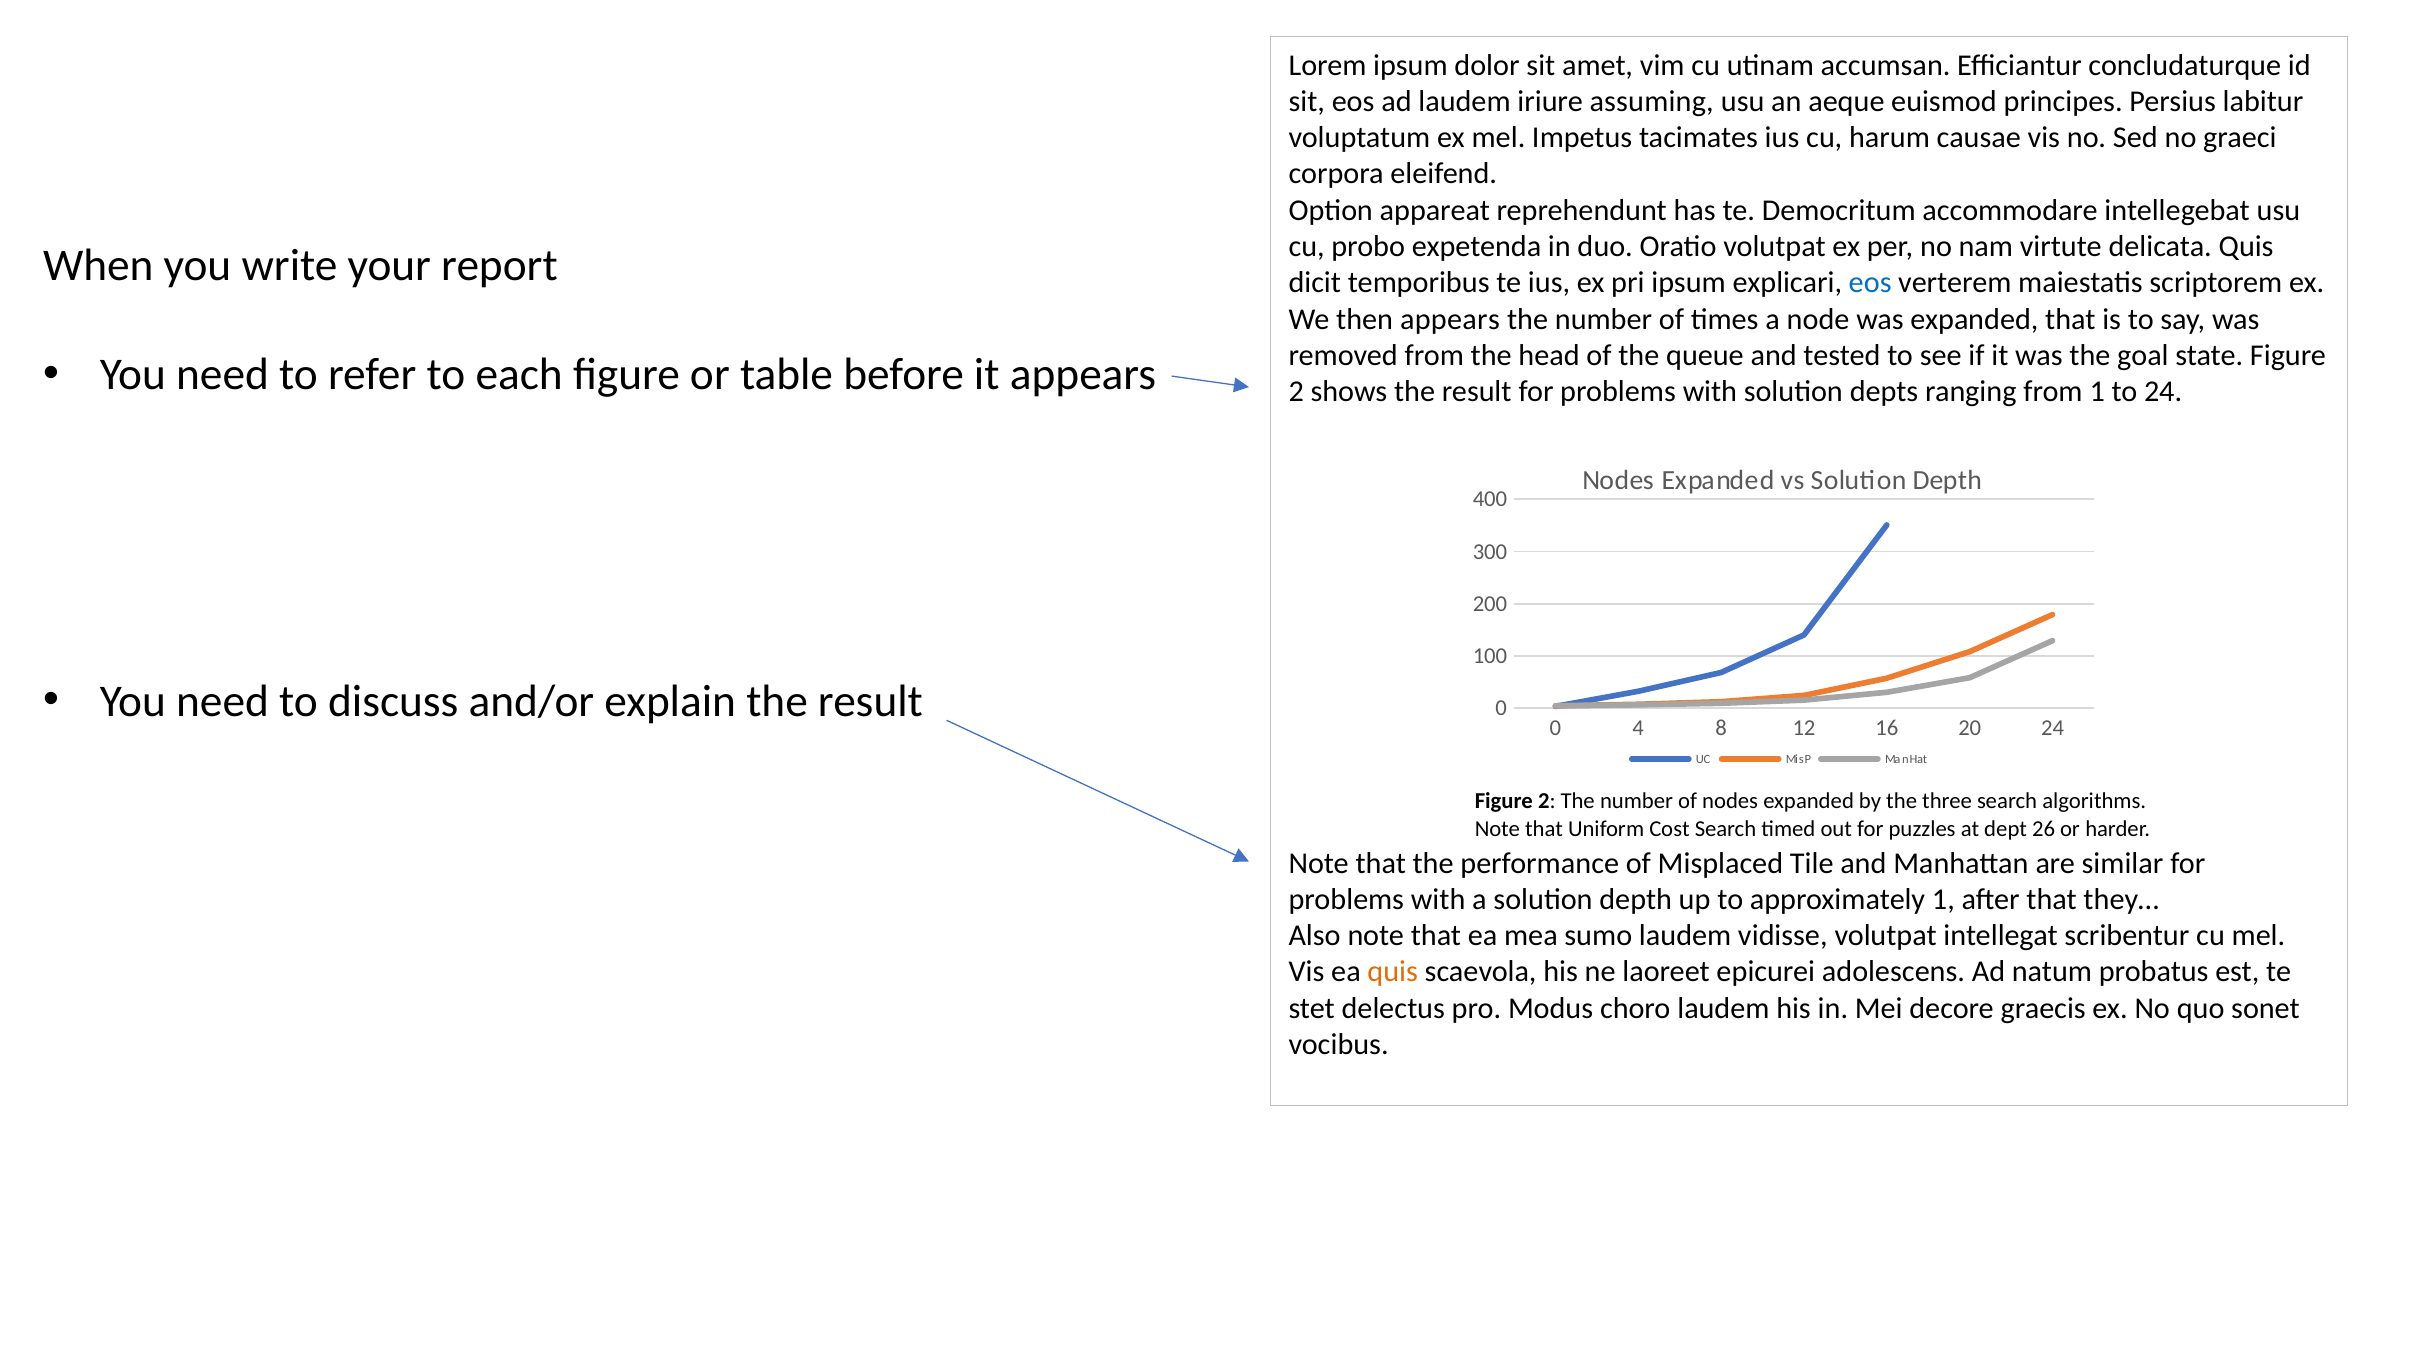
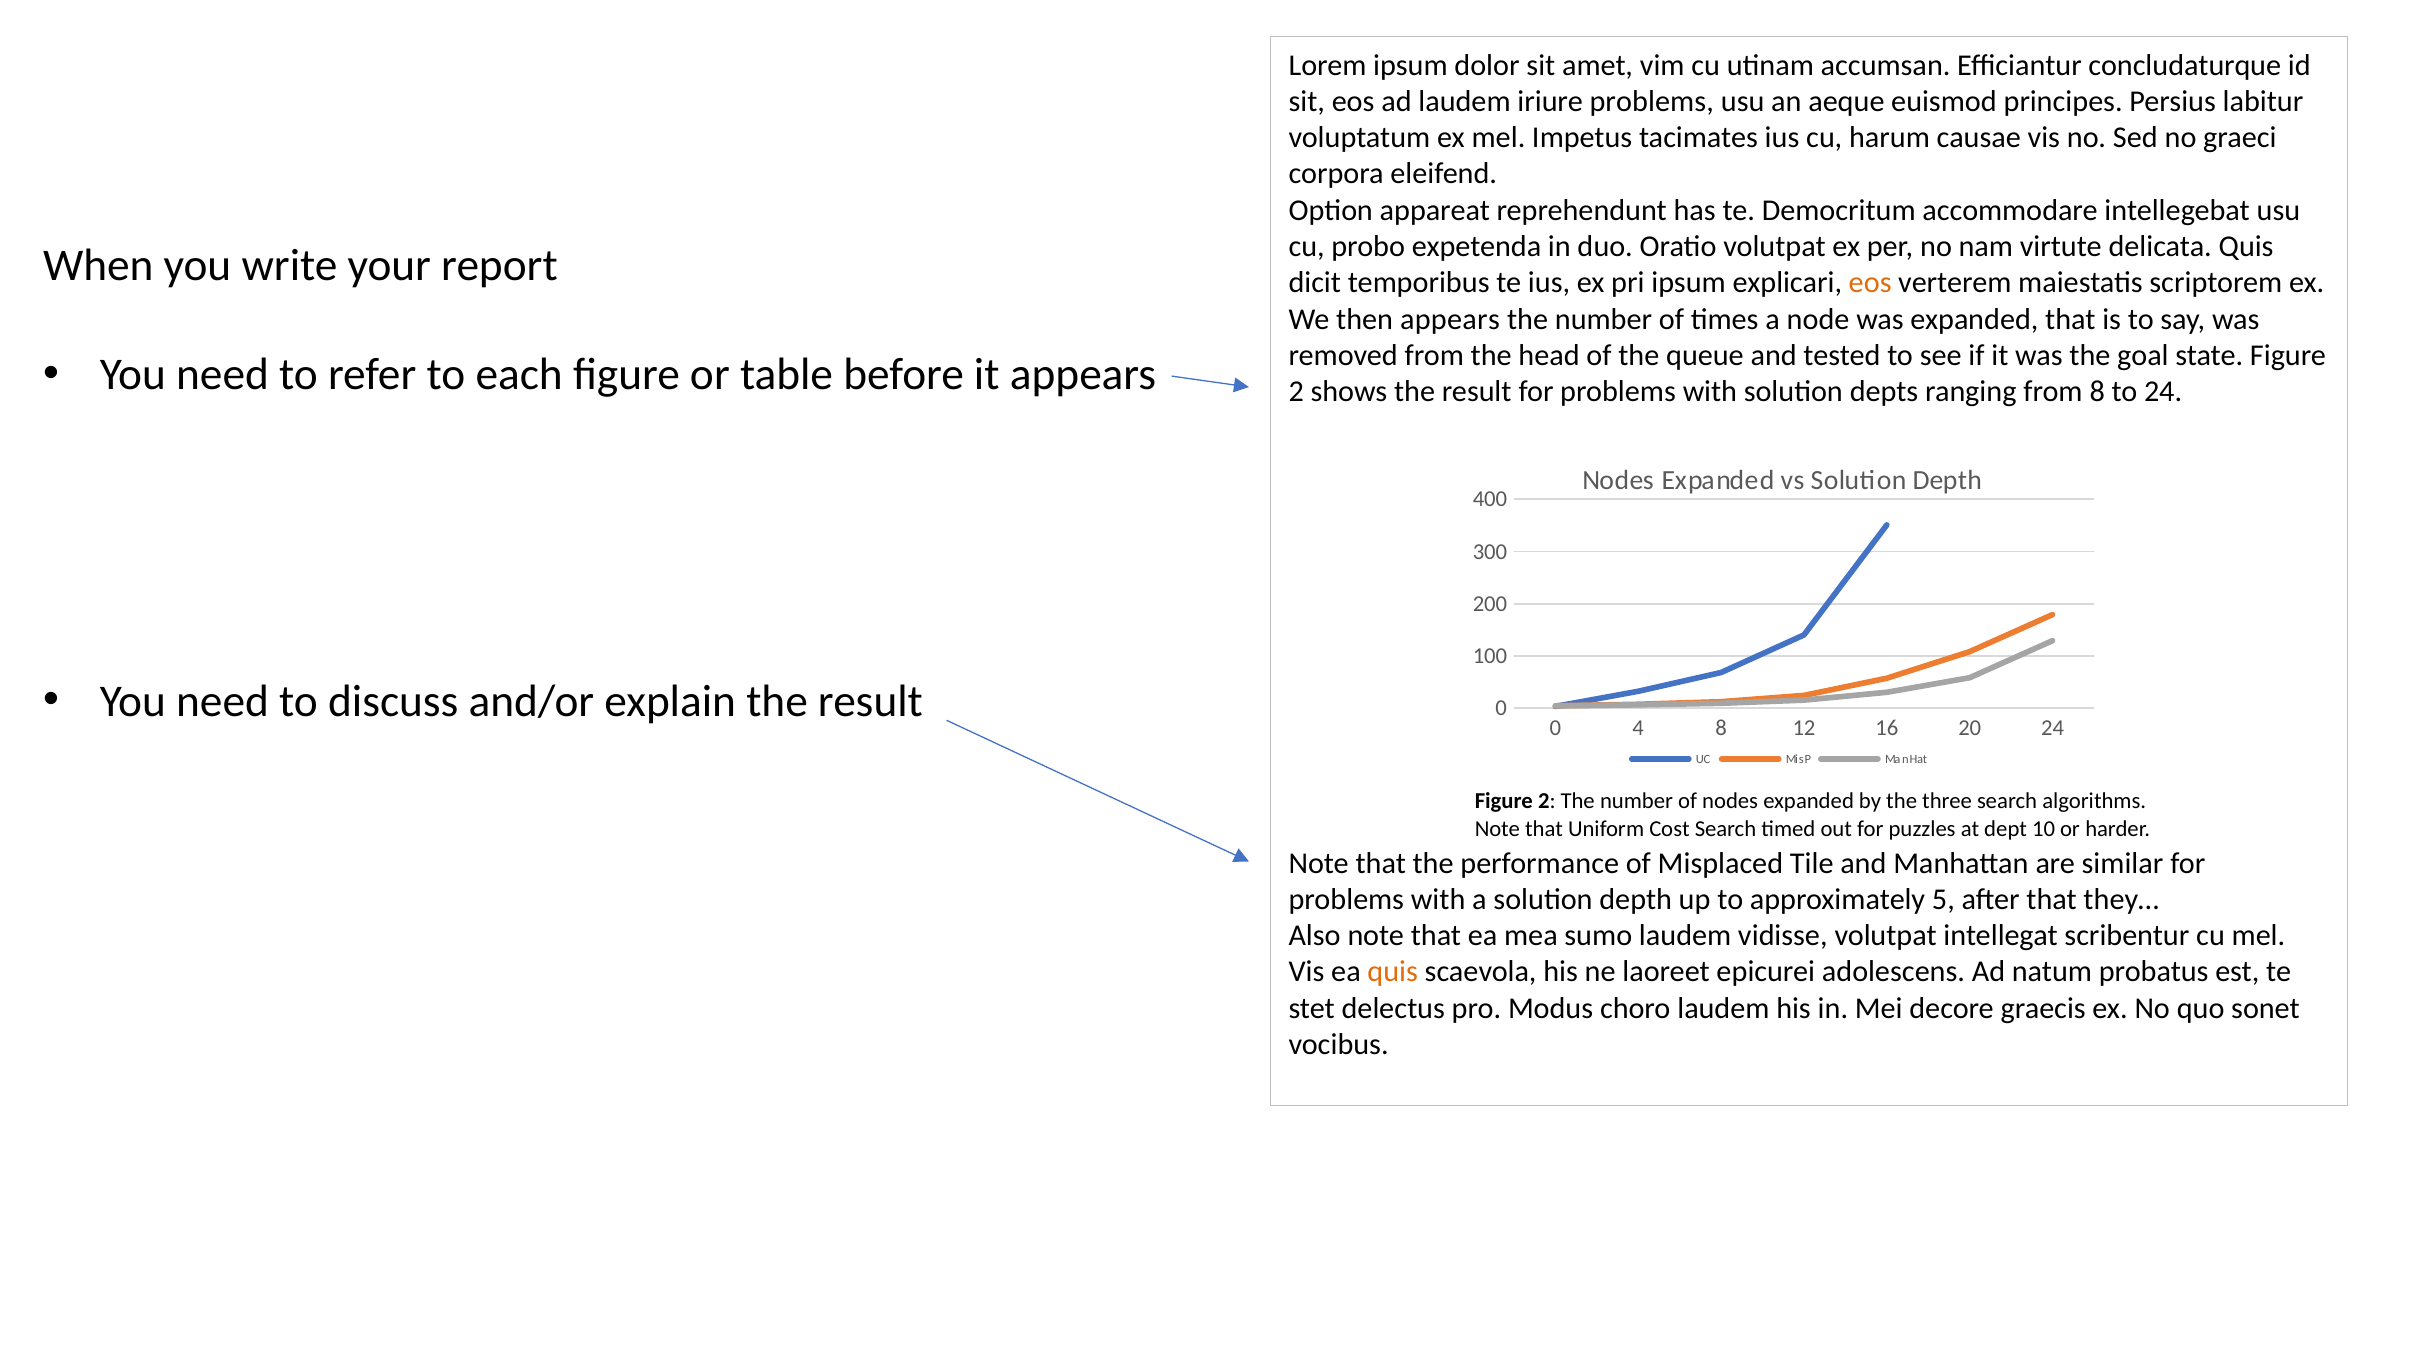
iriure assuming: assuming -> problems (1652, 102)
eos colour: blue -> orange (1870, 283)
from 1: 1 -> 8 (2097, 392)
26: 26 -> 10 (2044, 829)
approximately 1: 1 -> 5 (1943, 900)
